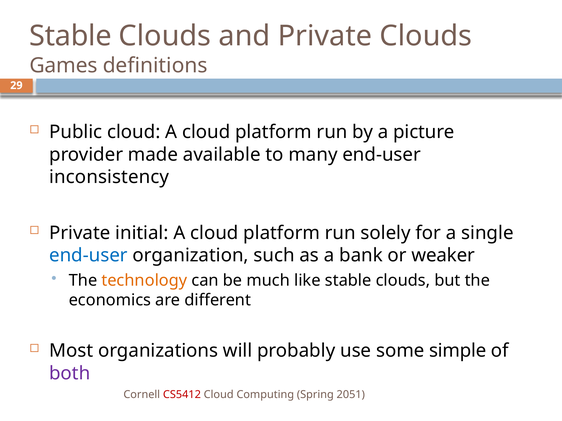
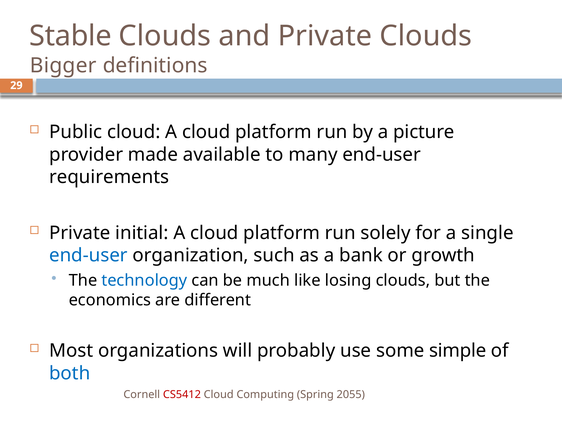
Games: Games -> Bigger (63, 66)
inconsistency: inconsistency -> requirements (109, 177)
weaker: weaker -> growth (443, 256)
technology colour: orange -> blue (144, 281)
like stable: stable -> losing (348, 281)
both colour: purple -> blue (70, 374)
2051: 2051 -> 2055 (351, 395)
